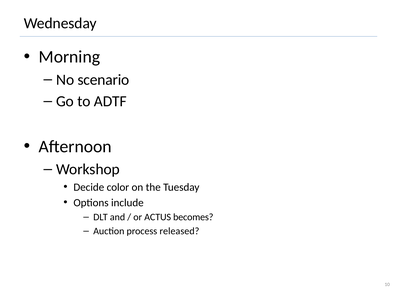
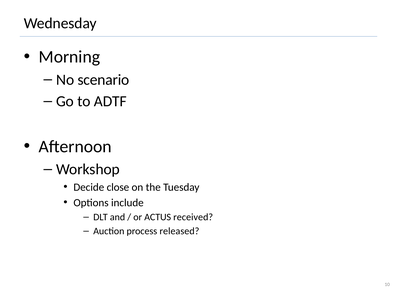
color: color -> close (118, 187)
becomes: becomes -> received (193, 217)
